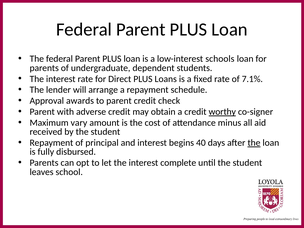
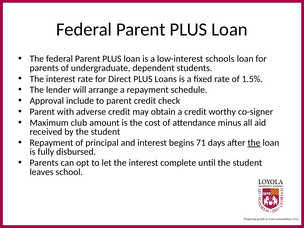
7.1%: 7.1% -> 1.5% (252, 79)
awards: awards -> include (80, 101)
worthy underline: present -> none (222, 112)
vary: vary -> club (79, 123)
40: 40 -> 71 (201, 143)
